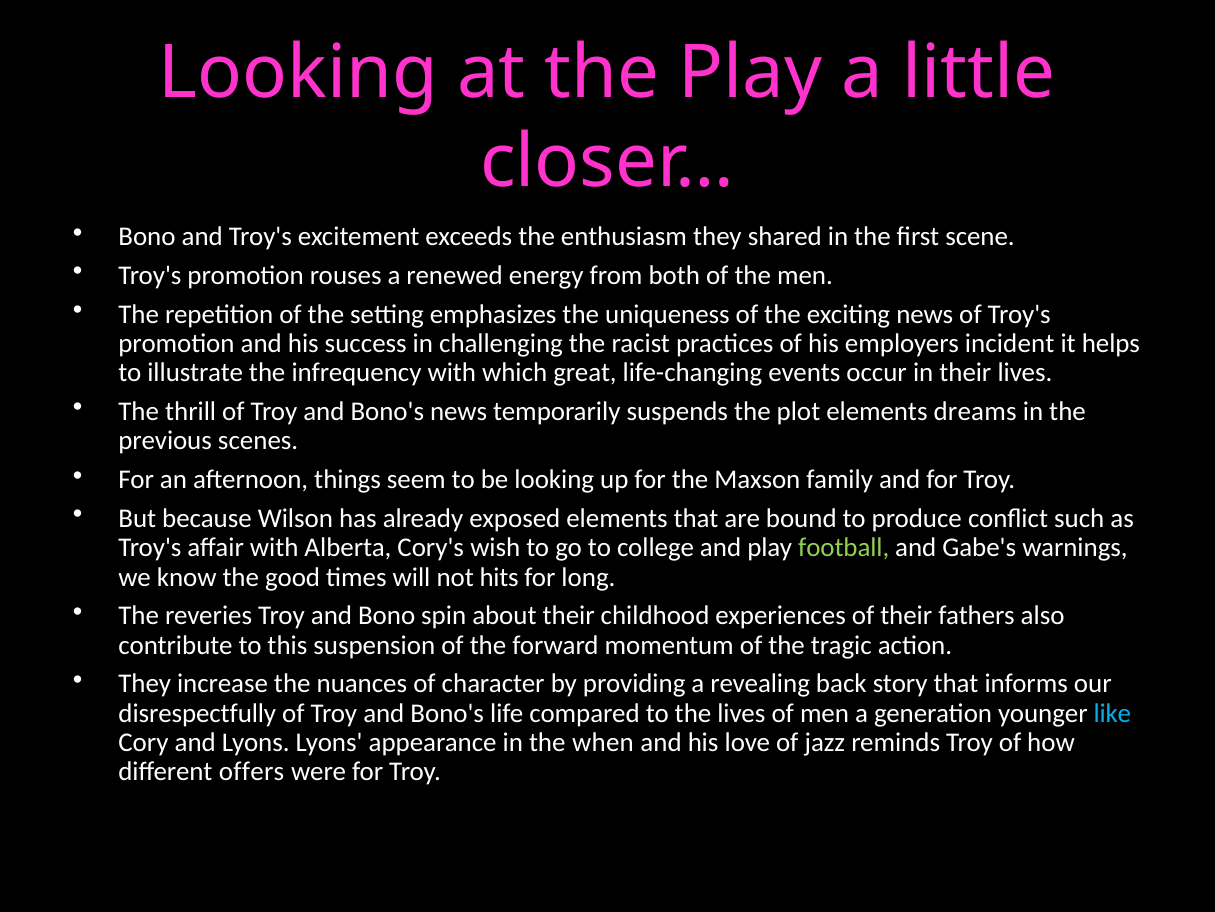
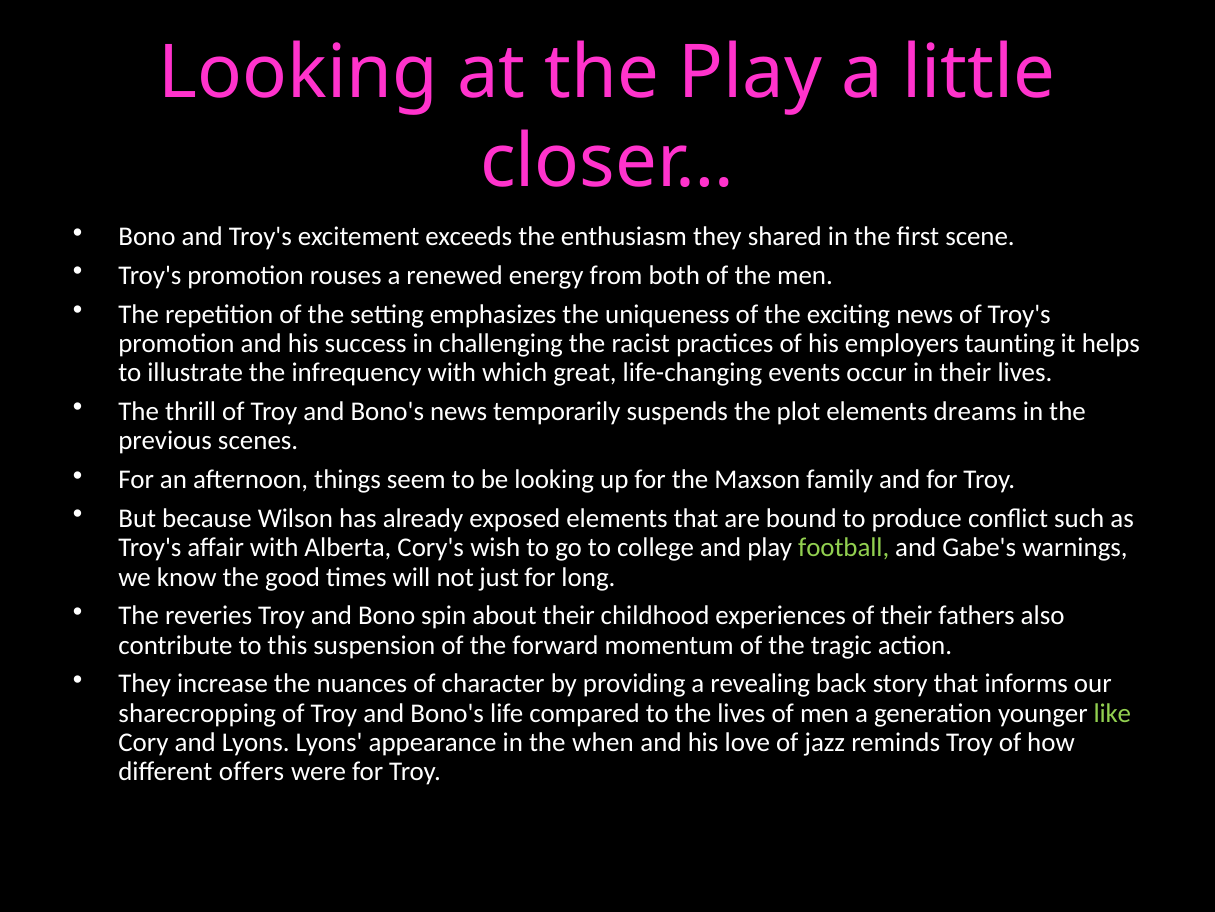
incident: incident -> taunting (1010, 344)
hits: hits -> just (499, 577)
disrespectfully: disrespectfully -> sharecropping (197, 713)
like colour: light blue -> light green (1112, 713)
